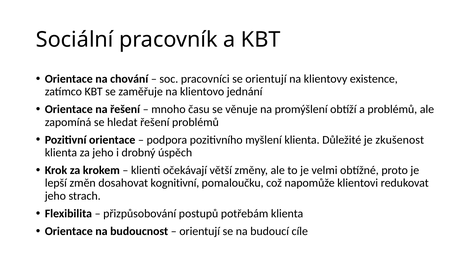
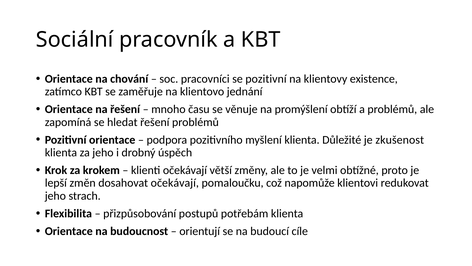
se orientují: orientují -> pozitivní (266, 79)
dosahovat kognitivní: kognitivní -> očekávají (175, 183)
